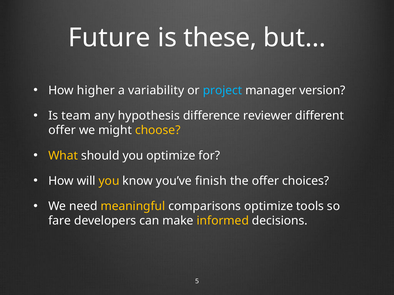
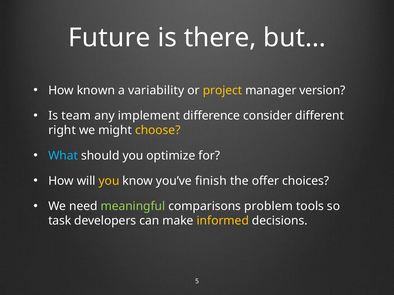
these: these -> there (220, 38)
higher: higher -> known (96, 91)
project colour: light blue -> yellow (222, 91)
hypothesis: hypothesis -> implement (149, 116)
reviewer: reviewer -> consider (268, 116)
offer: offer -> right (62, 130)
What colour: yellow -> light blue (63, 156)
meaningful colour: yellow -> light green (133, 207)
comparisons optimize: optimize -> problem (269, 207)
fare: fare -> task (60, 221)
